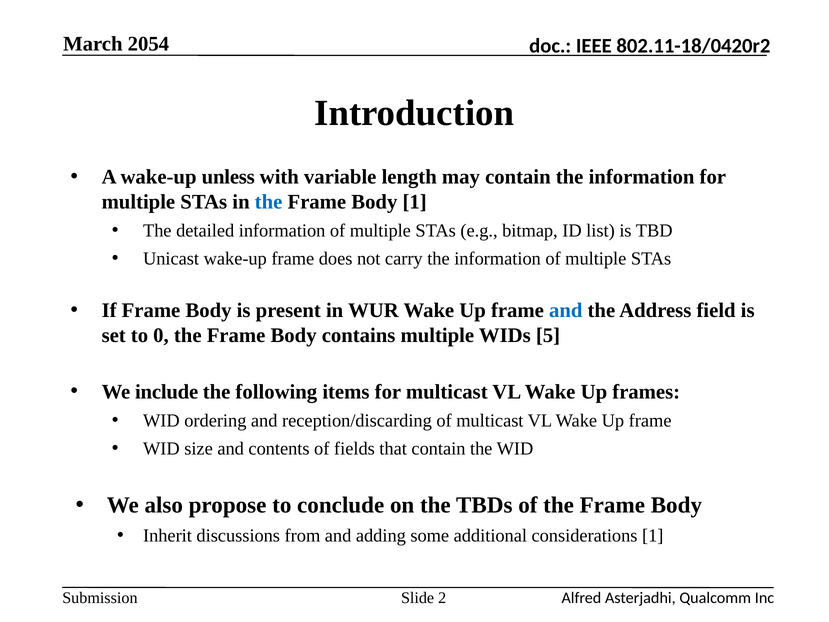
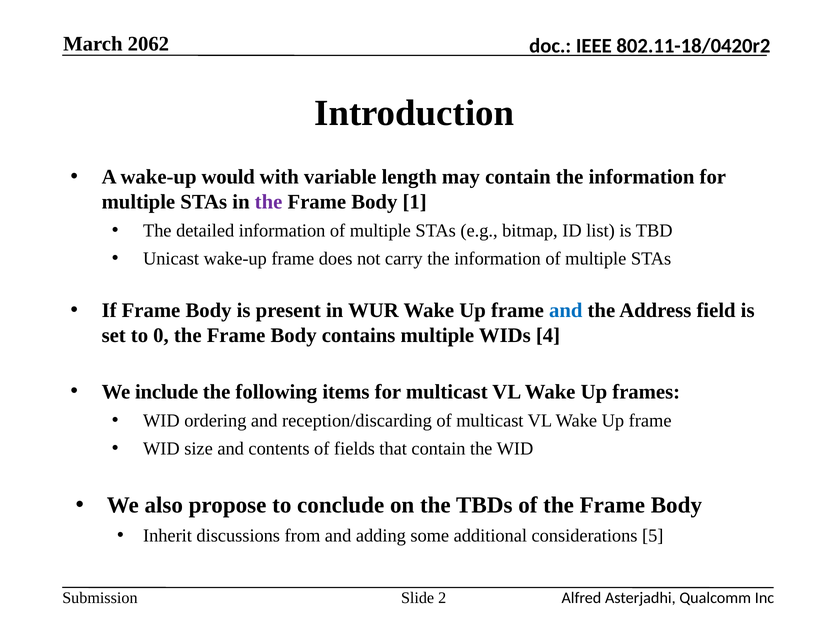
2054: 2054 -> 2062 (148, 44)
unless: unless -> would (228, 177)
the colour: blue -> purple (269, 202)
5: 5 -> 4 (548, 335)
considerations 1: 1 -> 5 (653, 535)
